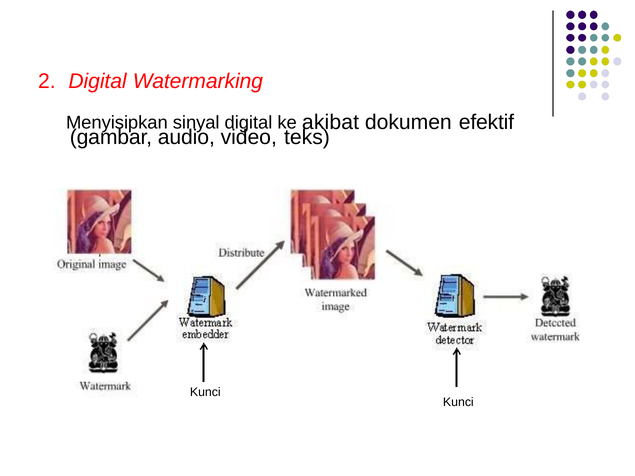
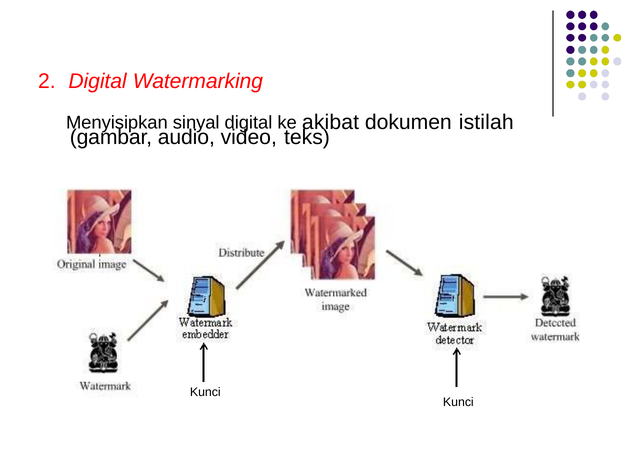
efektif: efektif -> istilah (486, 123)
